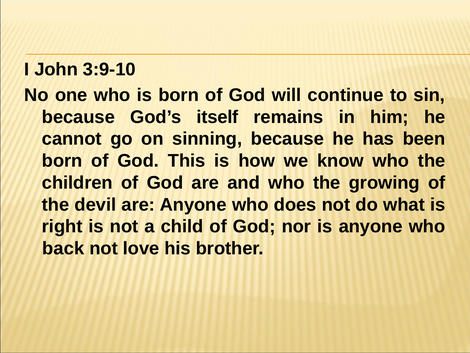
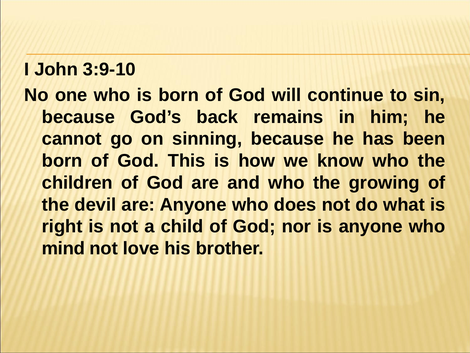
itself: itself -> back (217, 117)
back: back -> mind (63, 248)
